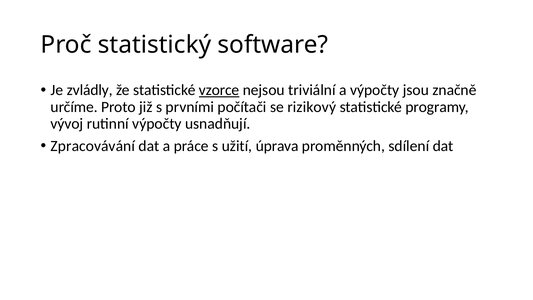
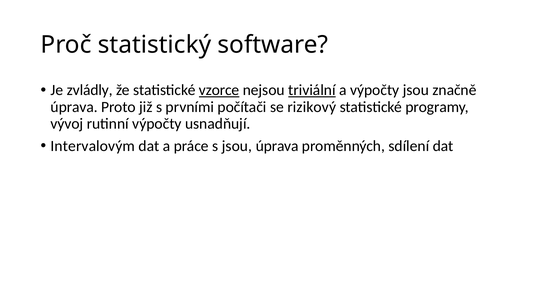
triviální underline: none -> present (312, 90)
určíme: určíme -> úprava (74, 107)
Zpracovávání: Zpracovávání -> Intervalovým (93, 146)
s užití: užití -> jsou (237, 146)
